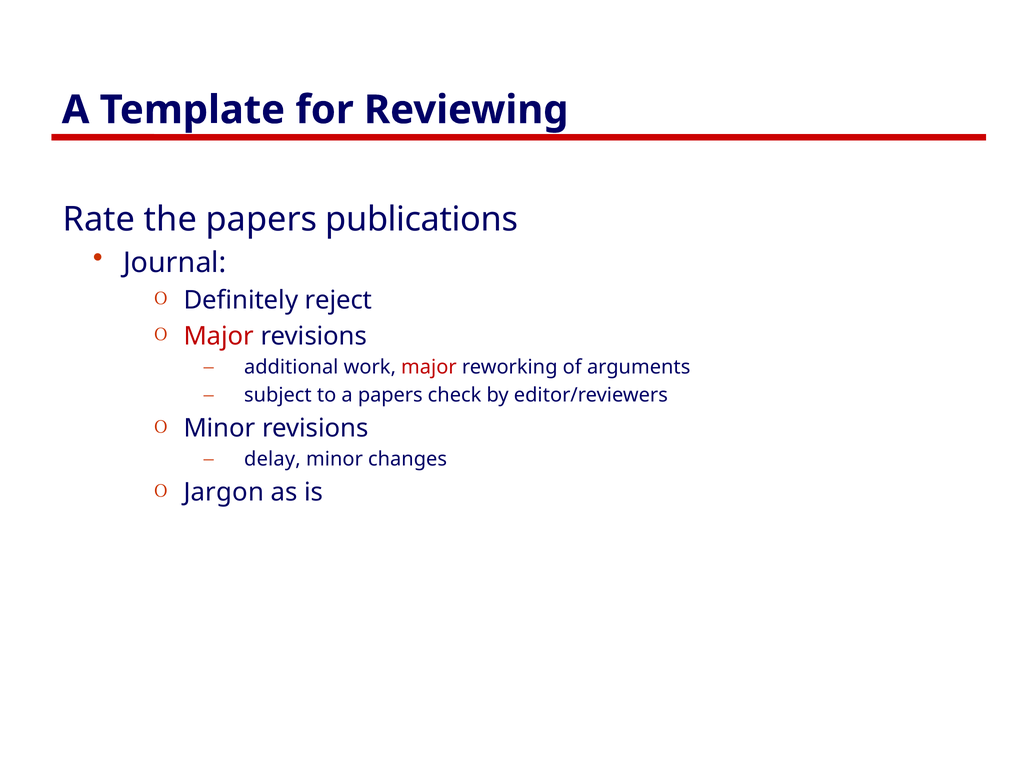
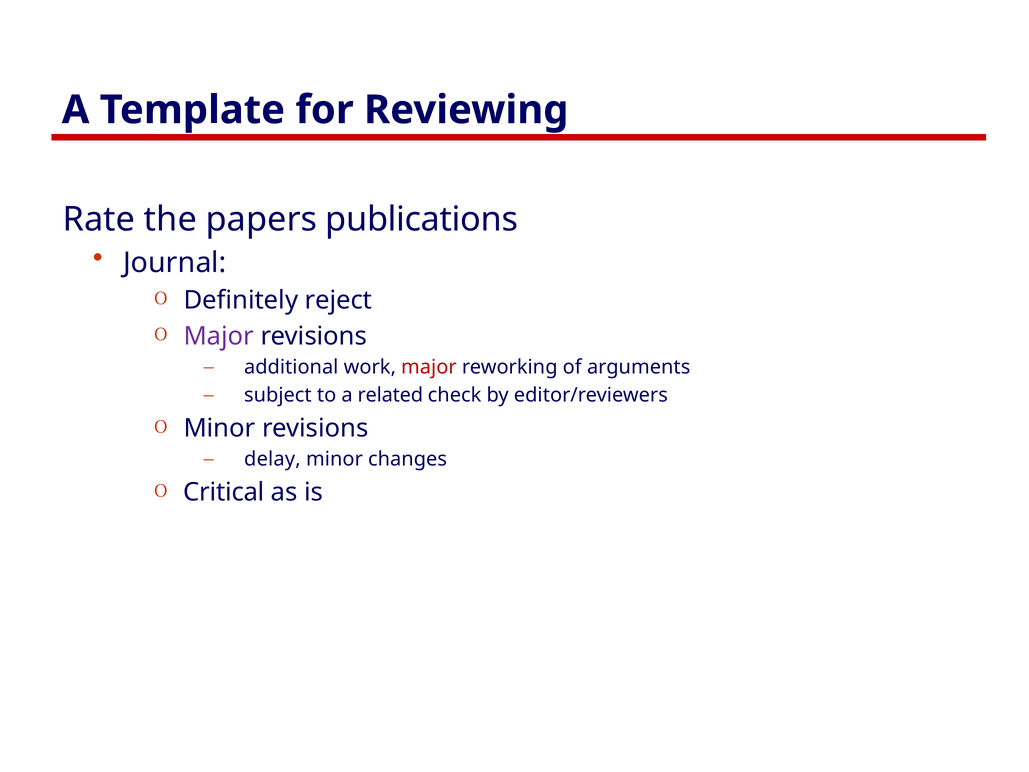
Major colour: red -> purple (219, 336)
a papers: papers -> related (390, 395)
Jargon: Jargon -> Critical (224, 492)
